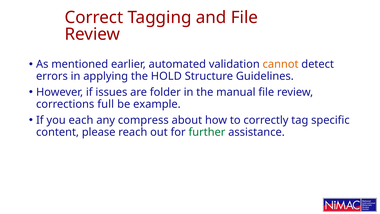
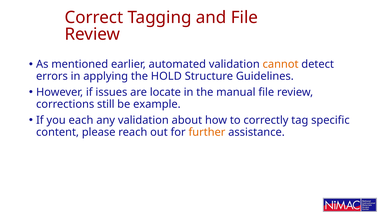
folder: folder -> locate (165, 92)
full: full -> still (106, 104)
any compress: compress -> validation (143, 120)
further colour: green -> orange (207, 132)
